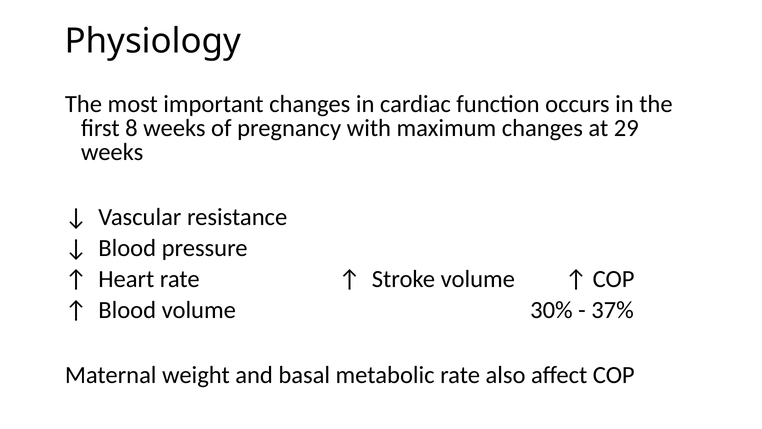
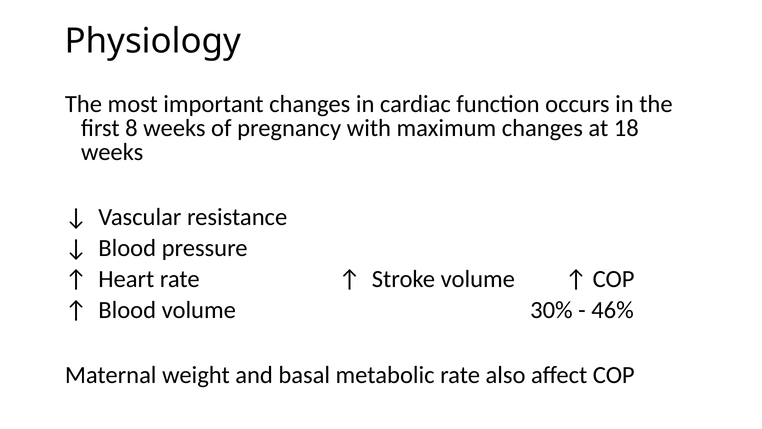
29: 29 -> 18 (626, 128)
37%: 37% -> 46% (613, 310)
